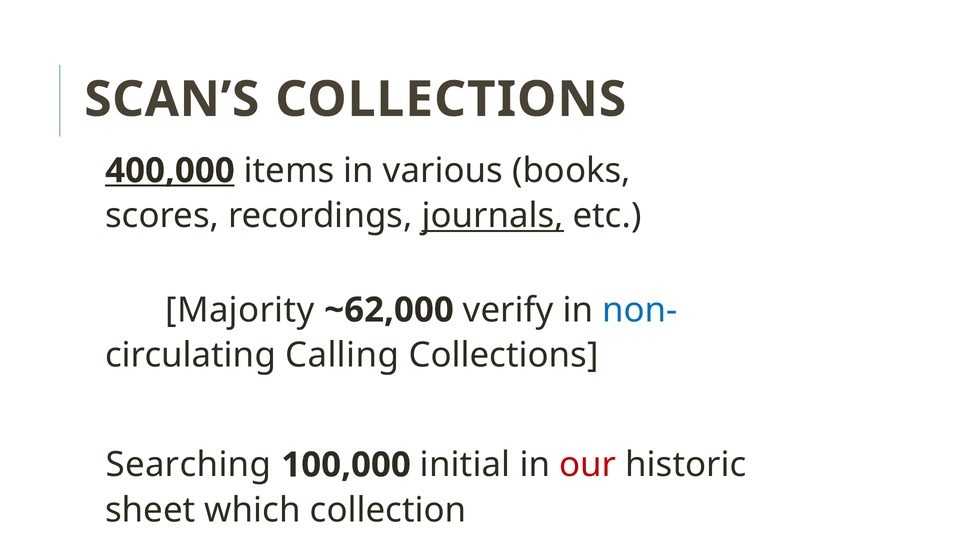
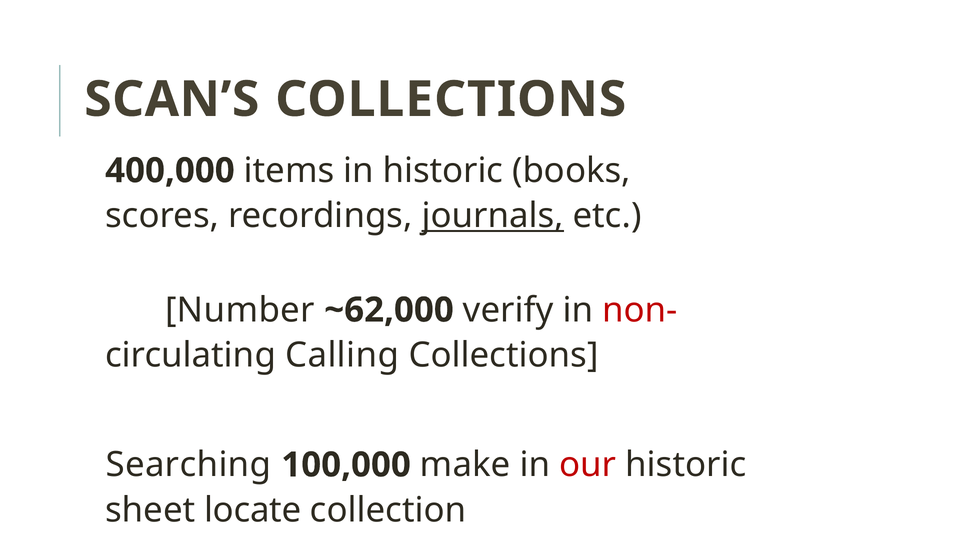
400,000 underline: present -> none (170, 171)
in various: various -> historic (443, 171)
Majority: Majority -> Number (240, 310)
non- colour: blue -> red (640, 310)
initial: initial -> make (465, 465)
which: which -> locate (253, 510)
